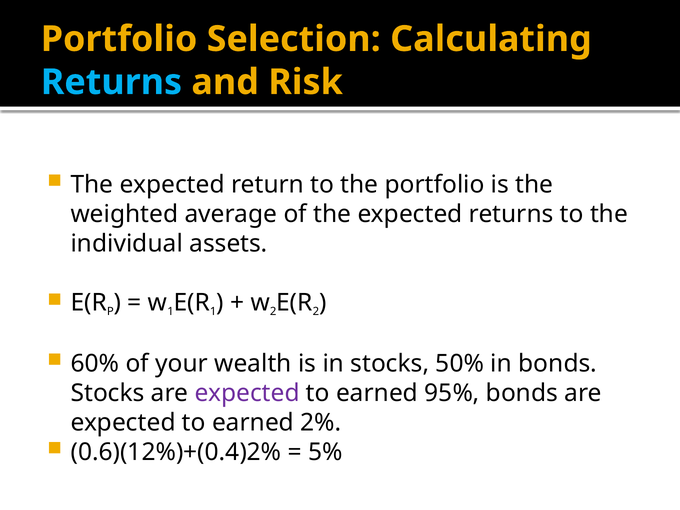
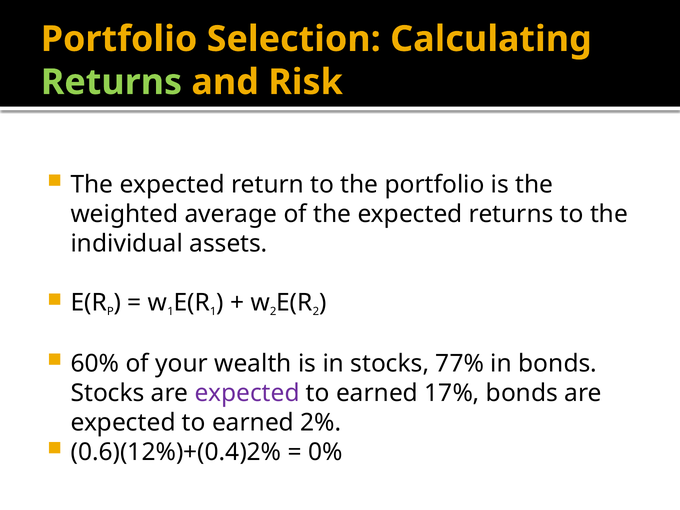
Returns colour: light blue -> light green (111, 82)
50%: 50% -> 77% (460, 364)
95%: 95% -> 17% (452, 393)
5%: 5% -> 0% (325, 452)
